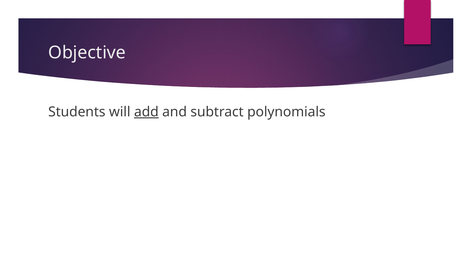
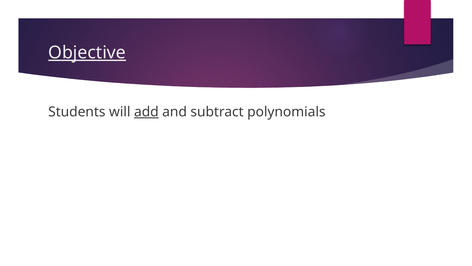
Objective underline: none -> present (87, 53)
